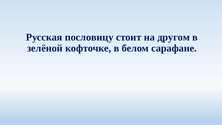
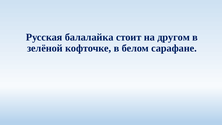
пословицу: пословицу -> балалайка (89, 37)
